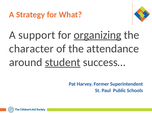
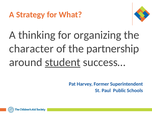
support: support -> thinking (37, 35)
organizing underline: present -> none (98, 35)
attendance: attendance -> partnership (113, 49)
